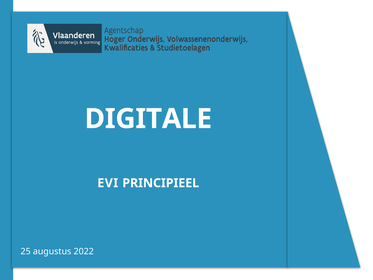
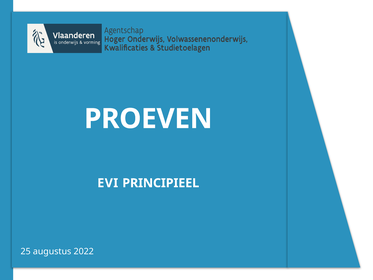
DIGITALE: DIGITALE -> PROEVEN (148, 119)
